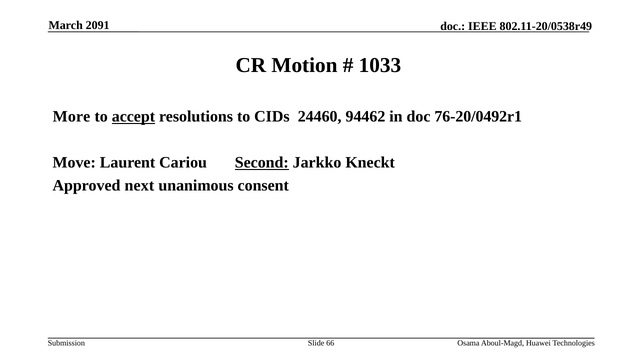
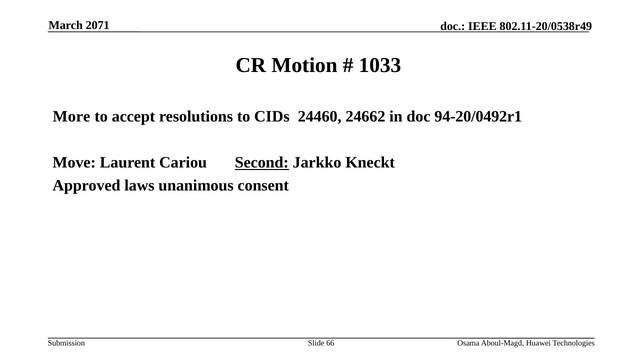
2091: 2091 -> 2071 (98, 25)
accept underline: present -> none (133, 117)
94462: 94462 -> 24662 (365, 117)
76-20/0492r1: 76-20/0492r1 -> 94-20/0492r1 (478, 117)
next: next -> laws (139, 186)
